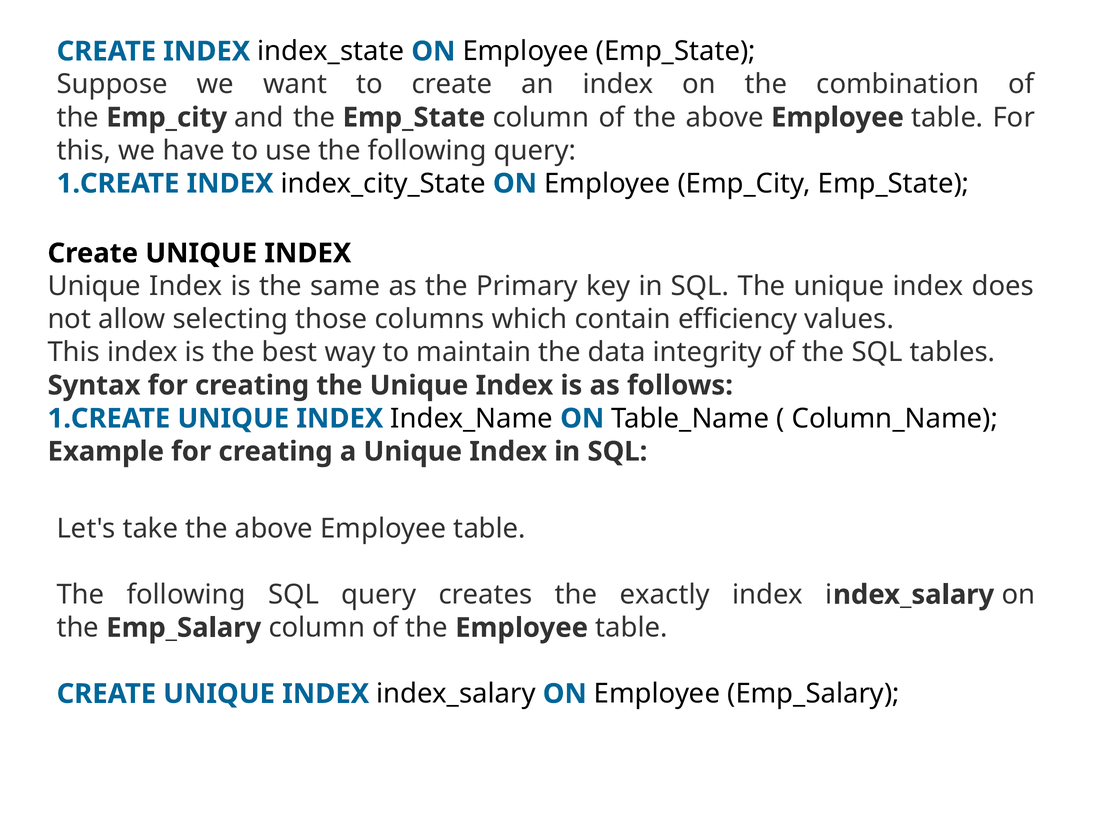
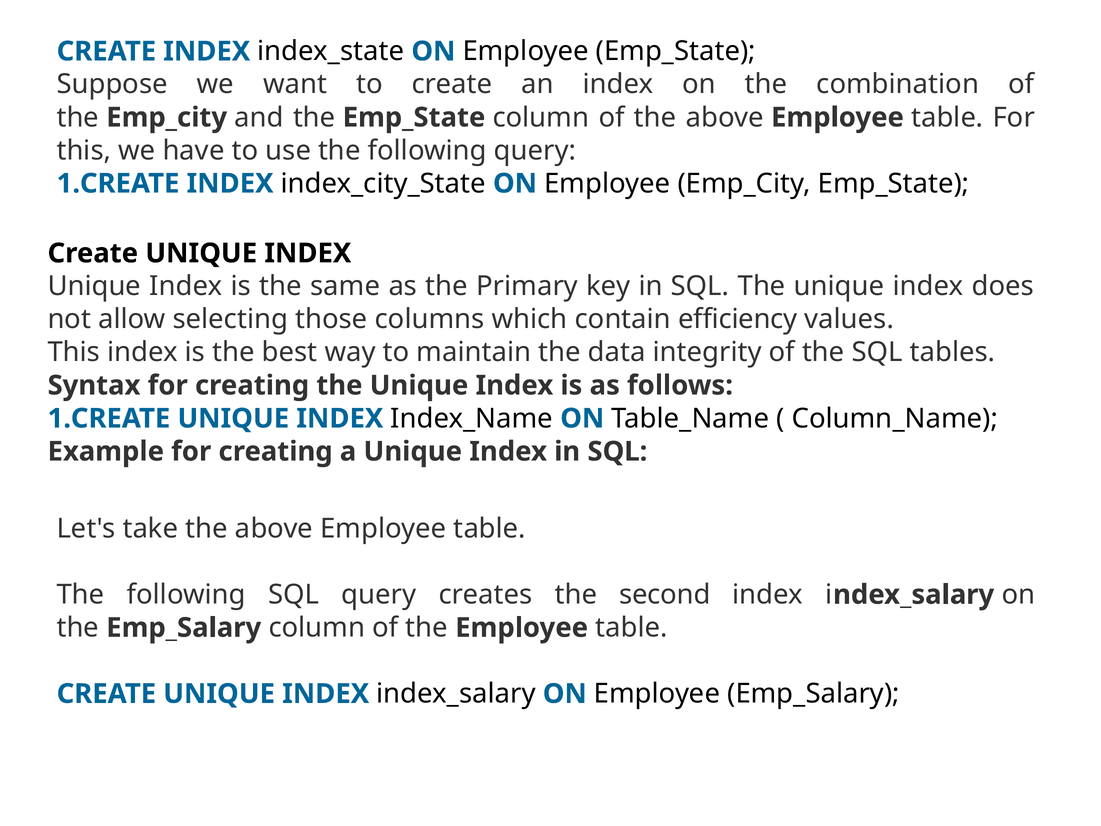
exactly: exactly -> second (665, 595)
